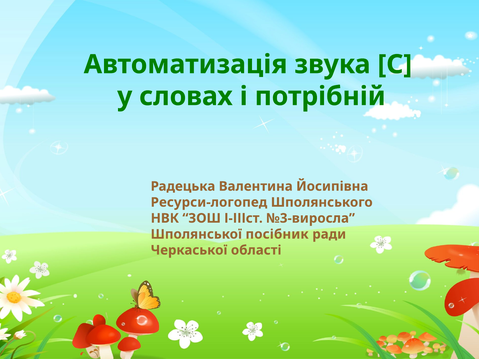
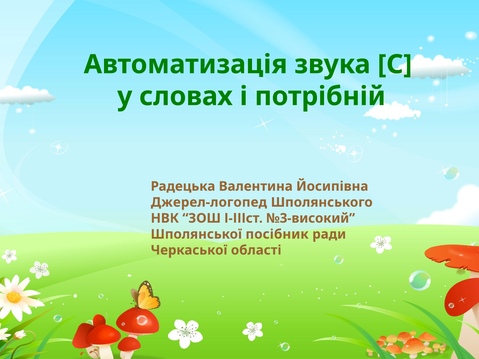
Ресурси-логопед: Ресурси-логопед -> Джерел-логопед (209, 202)
№3-виросла: №3-виросла -> №3-високий (311, 218)
